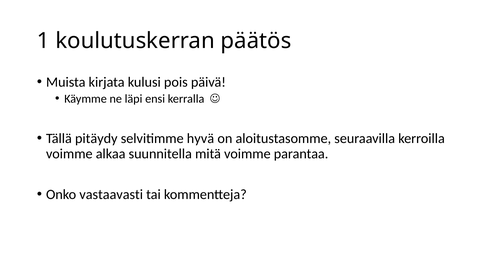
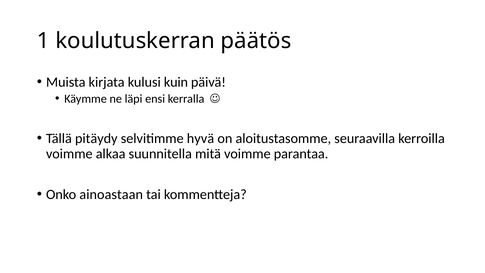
pois: pois -> kuin (176, 82)
vastaavasti: vastaavasti -> ainoastaan (111, 194)
